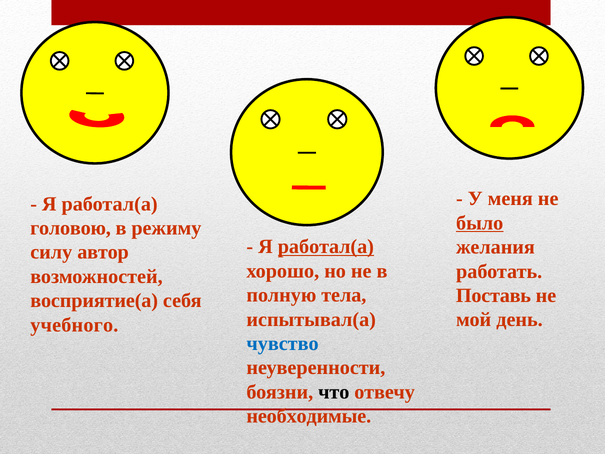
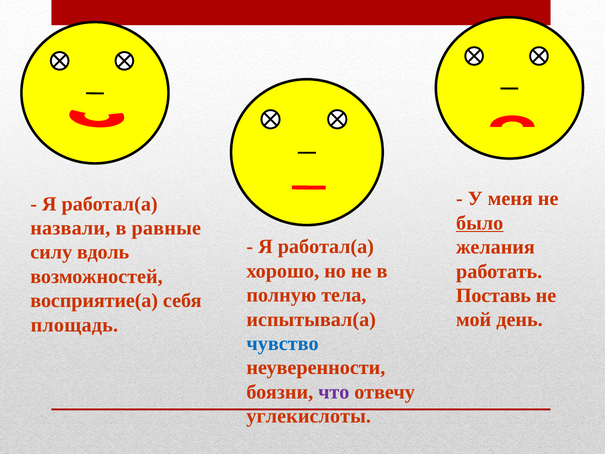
головою: головою -> назвали (70, 228)
режиму: режиму -> равные (166, 228)
работал(а underline: present -> none (326, 247)
автор: автор -> вдоль (103, 252)
учебного: учебного -> площадь (74, 325)
что colour: black -> purple (334, 392)
необходимые: необходимые -> углекислоты (309, 416)
